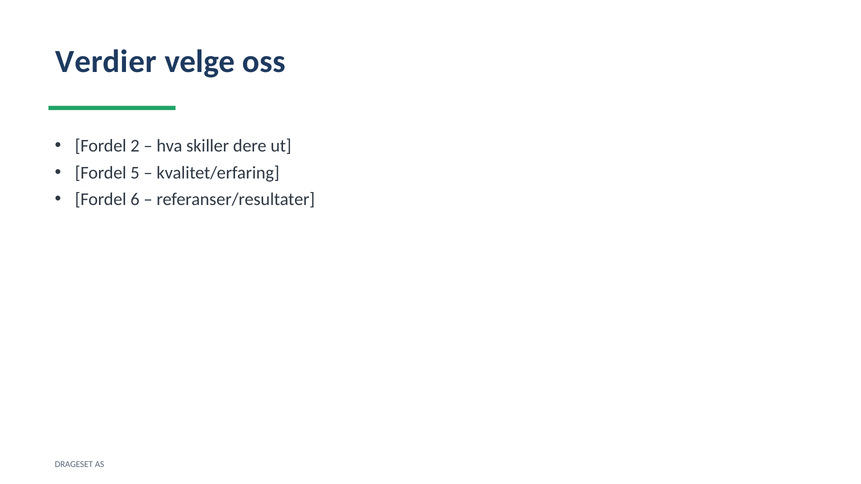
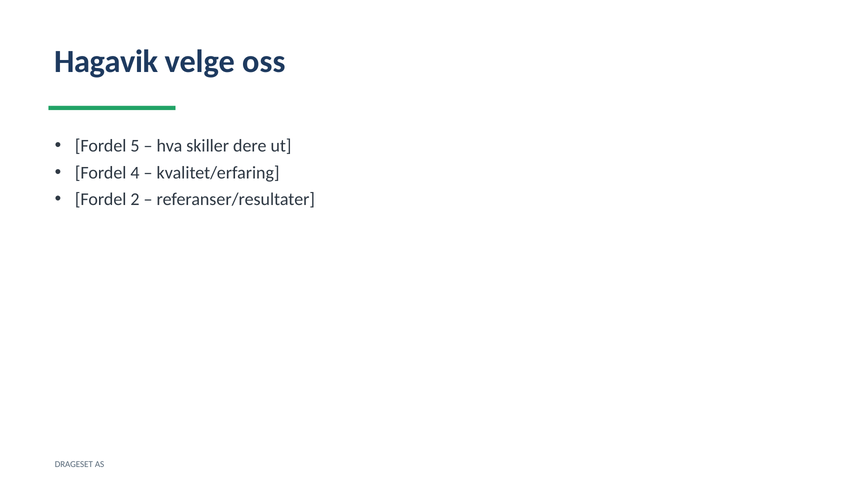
Verdier: Verdier -> Hagavik (106, 61)
2: 2 -> 5 (135, 146)
5: 5 -> 4 (135, 173)
6: 6 -> 2 (135, 200)
